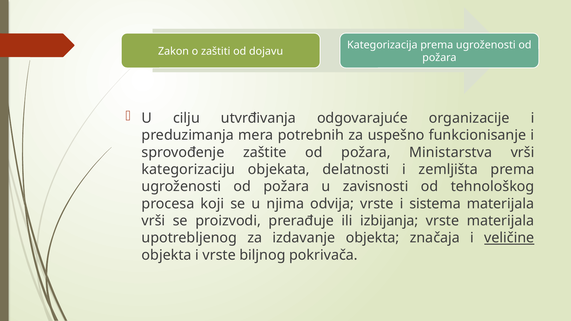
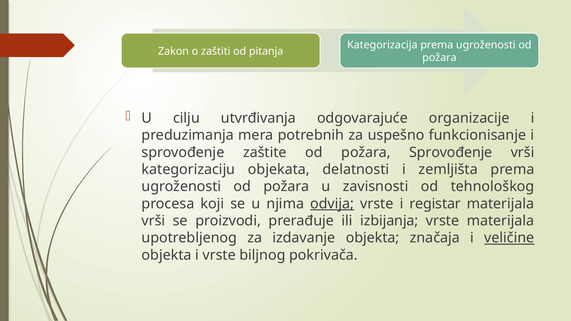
dojavu: dojavu -> pitanja (266, 51)
požara Ministarstva: Ministarstva -> Sprovođenje (451, 152)
odvija underline: none -> present (332, 204)
sistema: sistema -> registar (435, 204)
